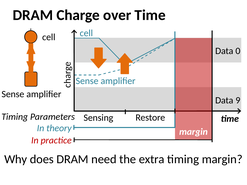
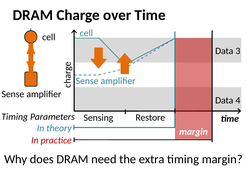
0: 0 -> 3 (238, 51)
9: 9 -> 4 (238, 100)
